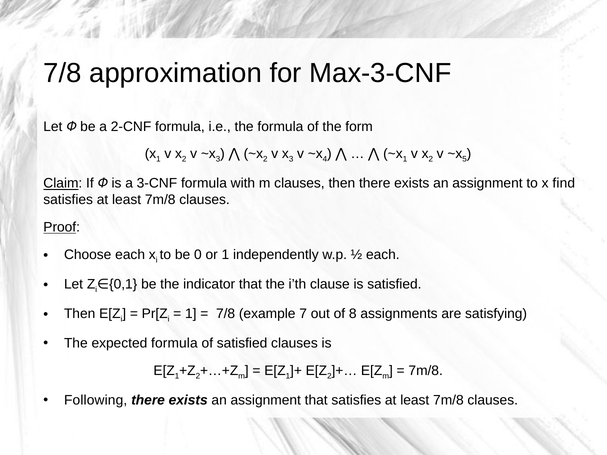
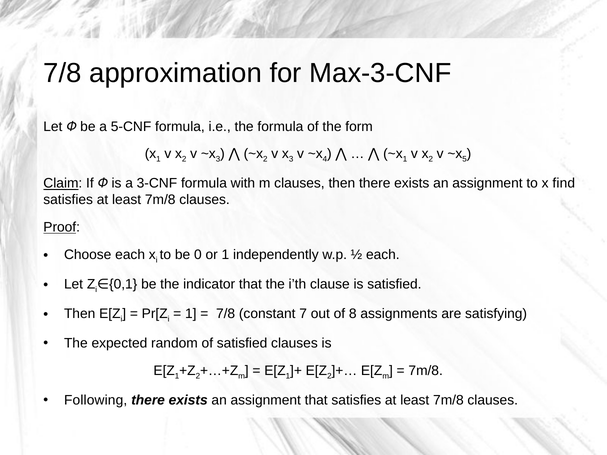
2-CNF: 2-CNF -> 5-CNF (131, 127)
example: example -> constant (267, 314)
expected formula: formula -> random (174, 343)
